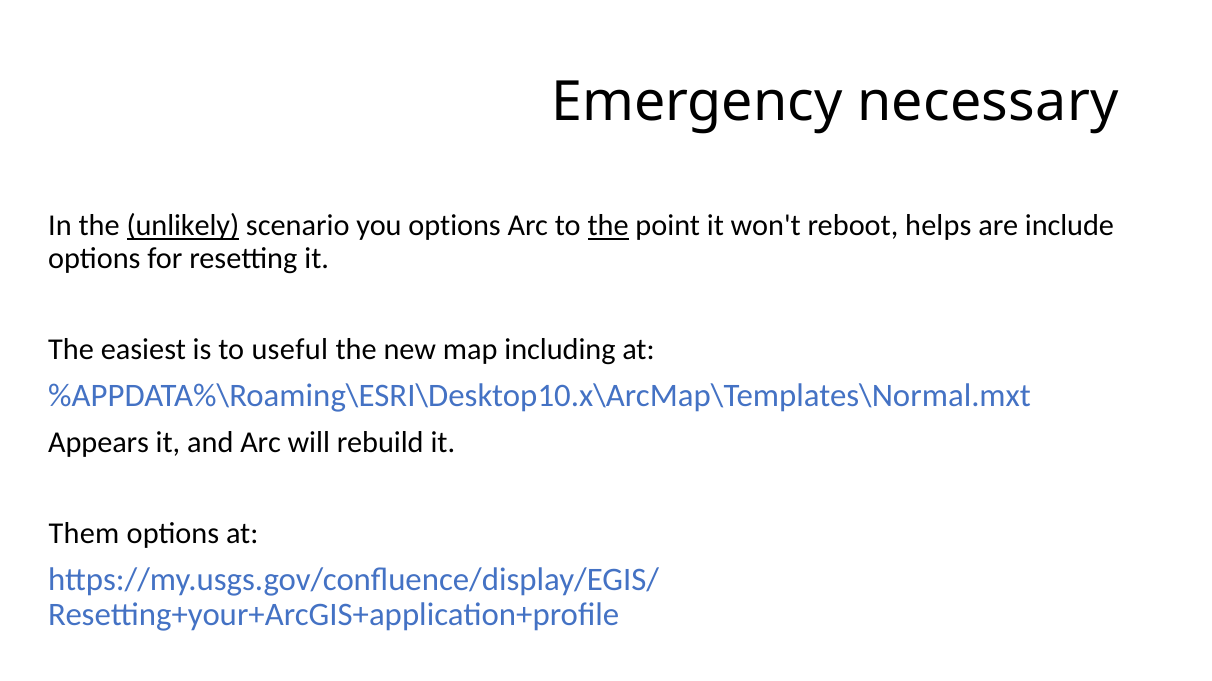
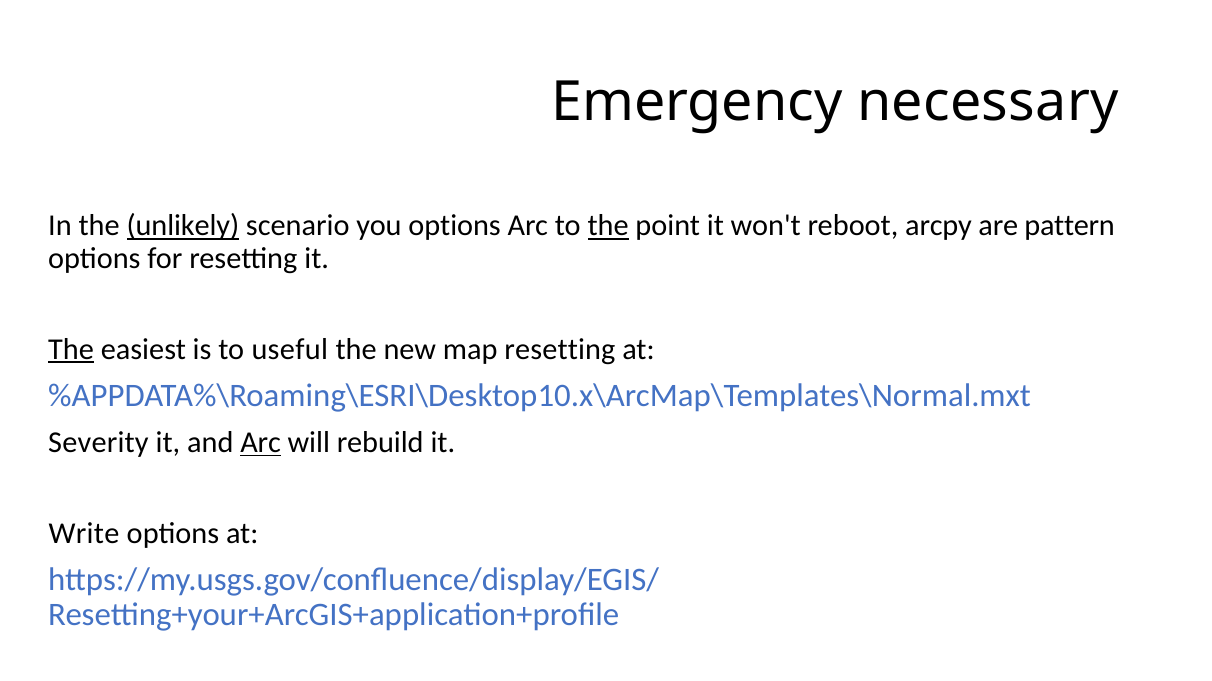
helps: helps -> arcpy (939, 226)
include: include -> pattern (1070, 226)
The underline: none -> present (71, 350)
map including: including -> resetting (560, 350)
Appears: Appears -> Severity (98, 443)
Arc underline: none -> present (261, 443)
Them: Them -> Write (84, 534)
